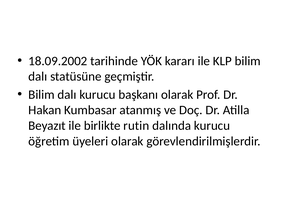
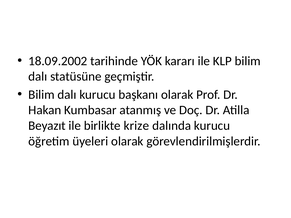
rutin: rutin -> krize (136, 126)
